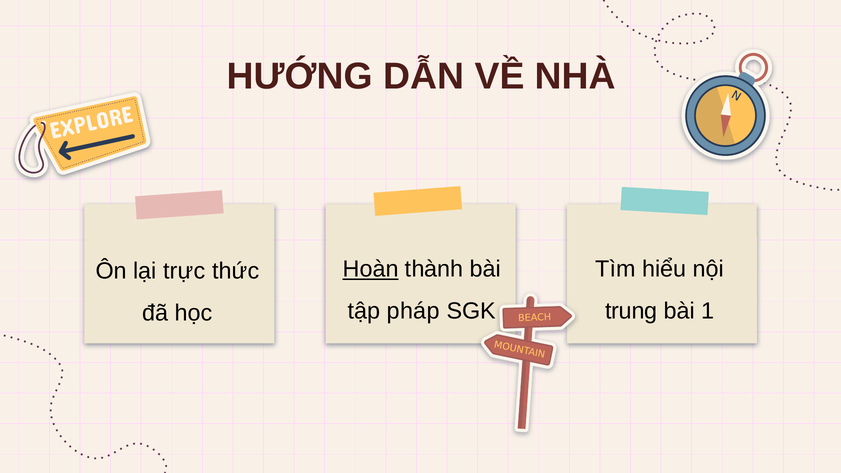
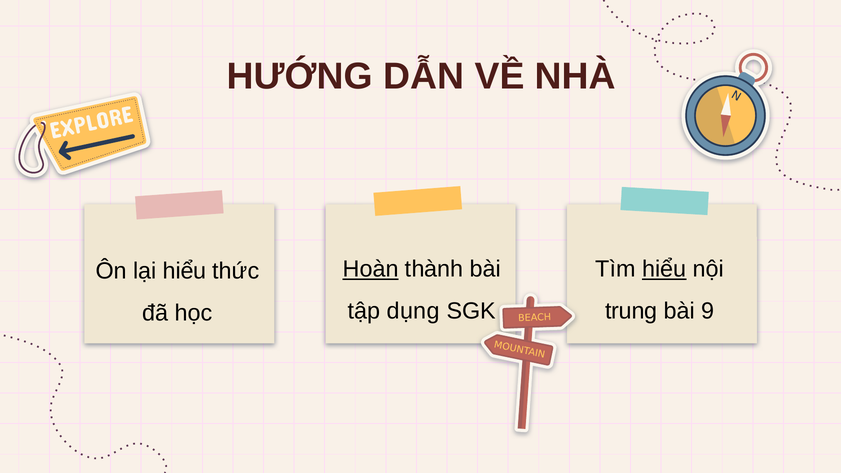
hiểu underline: none -> present (664, 269)
lại trực: trực -> hiểu (185, 271)
pháp: pháp -> dụng (413, 311)
1: 1 -> 9 (708, 311)
